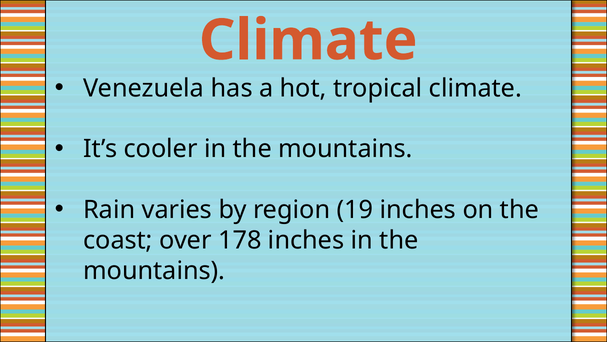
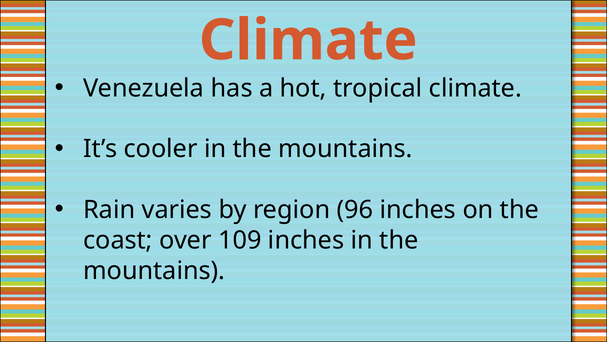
19: 19 -> 96 (355, 210)
178: 178 -> 109 (240, 240)
